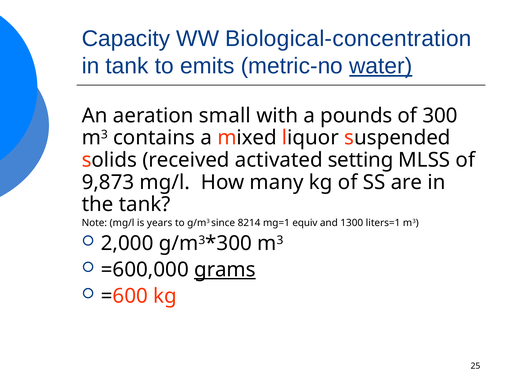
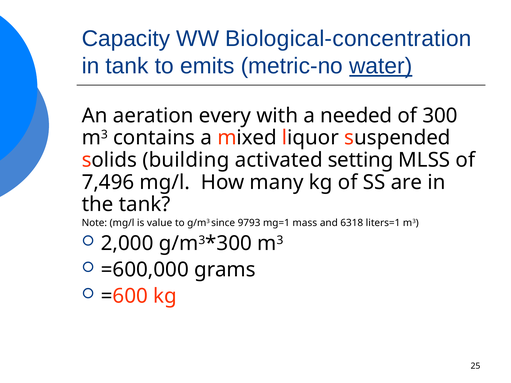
small: small -> every (225, 116)
pounds: pounds -> needed (356, 116)
received: received -> building (186, 160)
9,873: 9,873 -> 7,496 (108, 182)
years: years -> value (160, 223)
8214: 8214 -> 9793 (249, 223)
equiv: equiv -> mass (305, 223)
1300: 1300 -> 6318 (352, 223)
grams underline: present -> none (225, 270)
